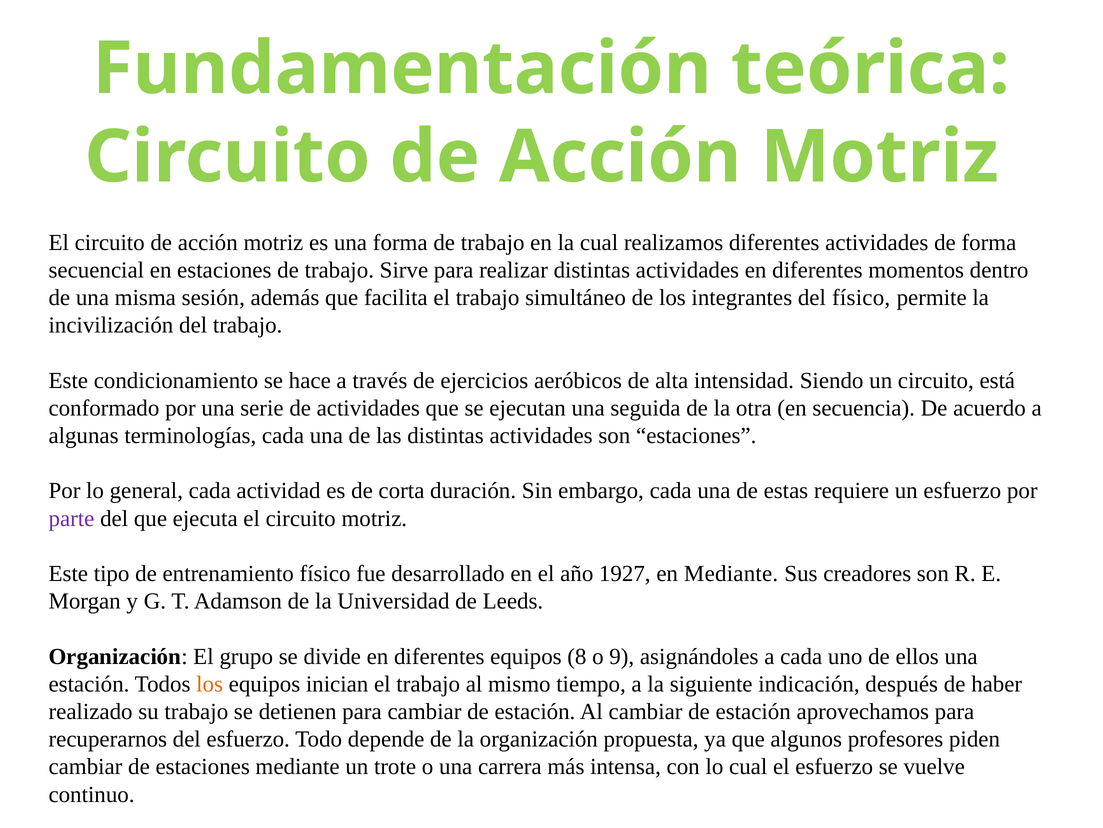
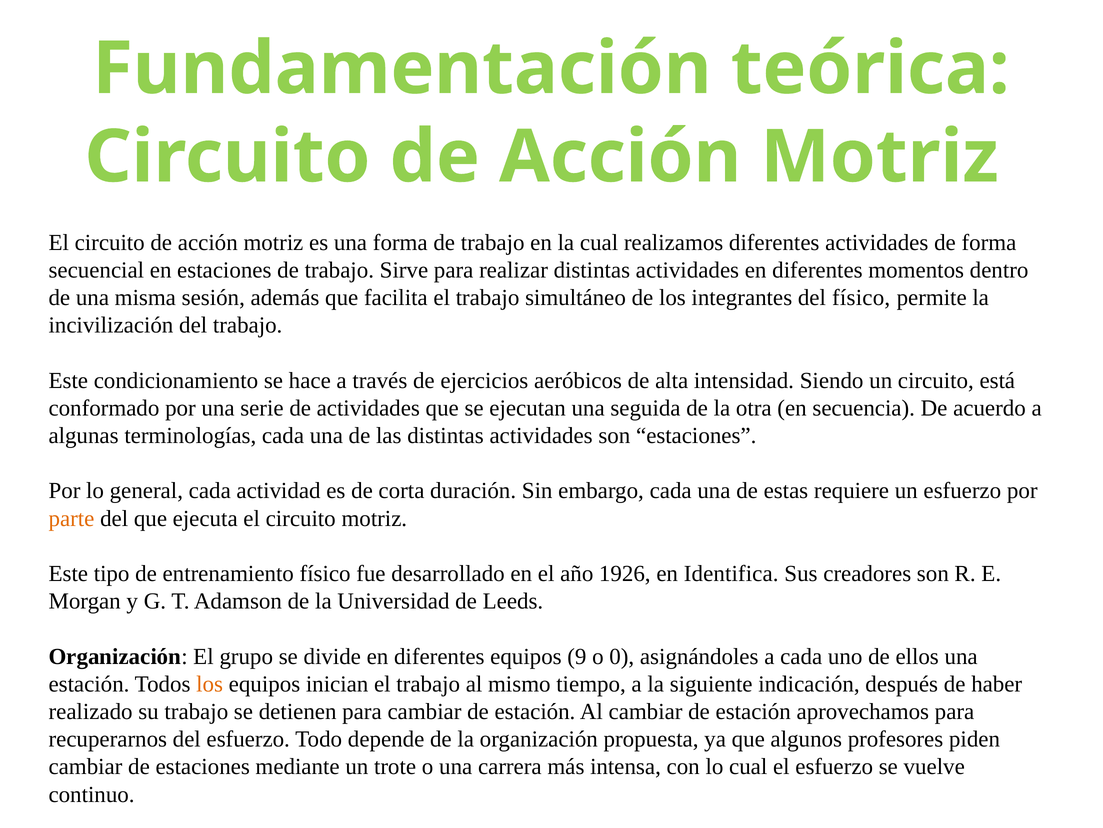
parte colour: purple -> orange (71, 518)
1927: 1927 -> 1926 (625, 573)
en Mediante: Mediante -> Identifica (731, 573)
8: 8 -> 9 (577, 656)
9: 9 -> 0 (622, 656)
